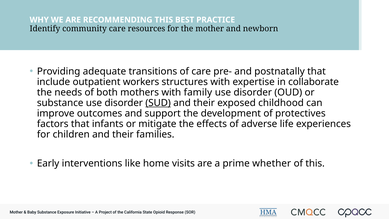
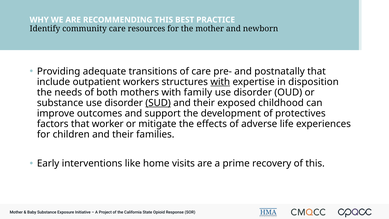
with underline: none -> present (220, 82)
collaborate: collaborate -> disposition (313, 82)
infants: infants -> worker (108, 124)
whether: whether -> recovery (272, 163)
